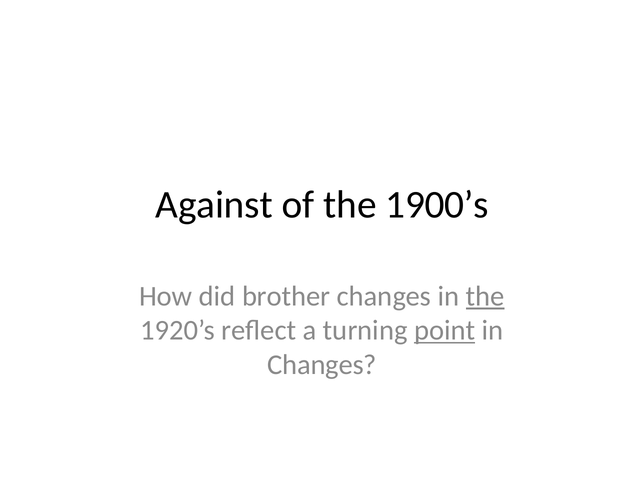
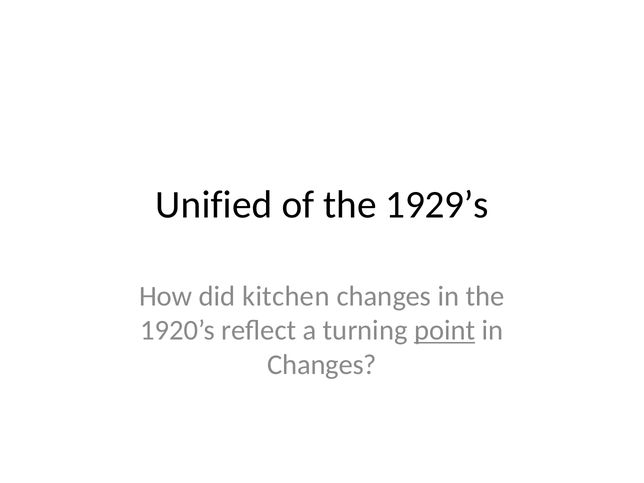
Against: Against -> Unified (214, 205)
1900’s: 1900’s -> 1929’s (437, 205)
brother: brother -> kitchen (286, 296)
the underline: present -> none (485, 296)
